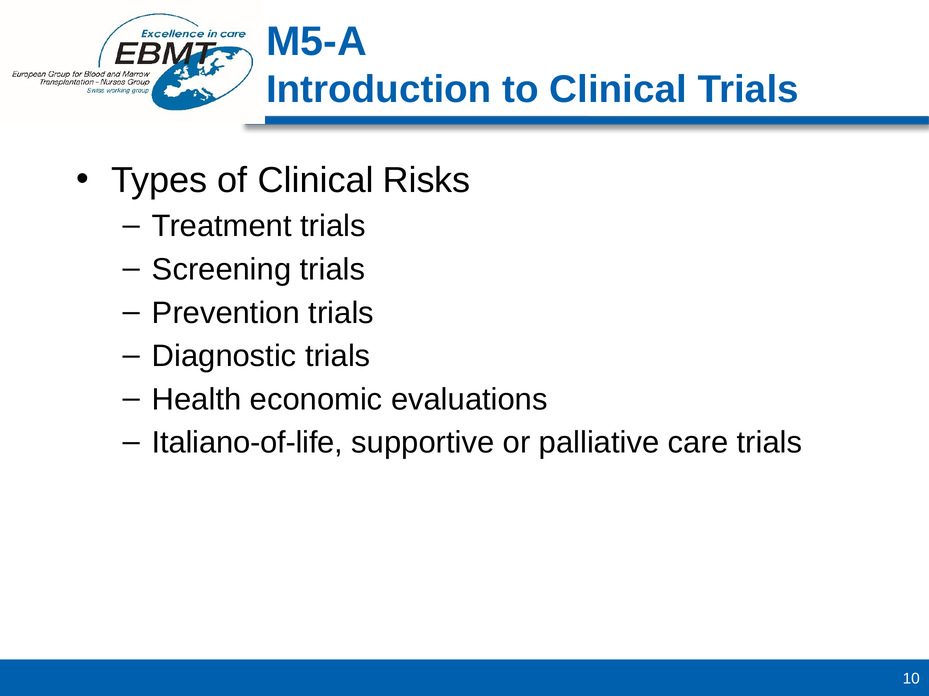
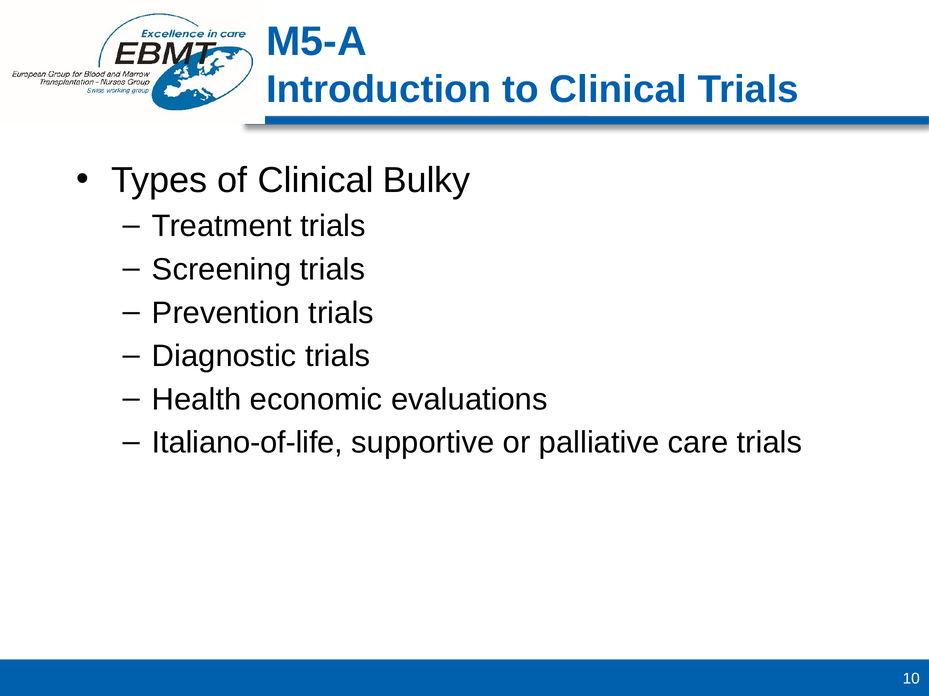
Risks: Risks -> Bulky (427, 180)
